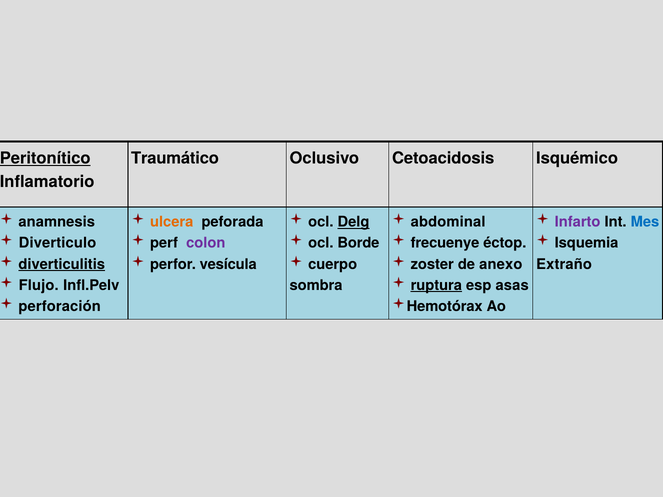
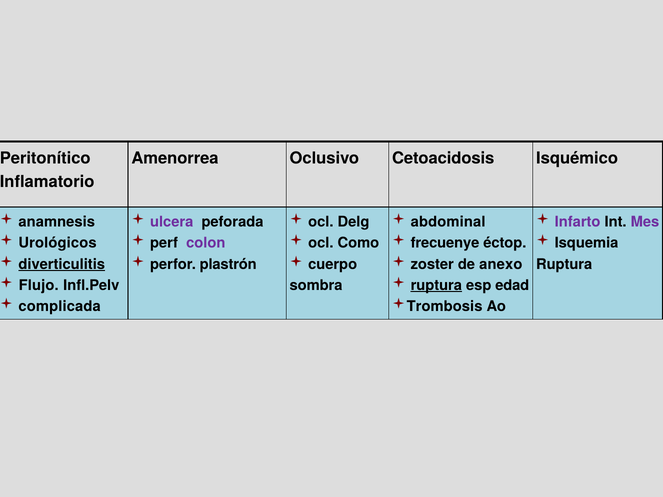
Peritonítico underline: present -> none (45, 158)
Traumático: Traumático -> Amenorrea (175, 158)
ulcera colour: orange -> purple (172, 222)
Delg underline: present -> none (354, 222)
Mes colour: blue -> purple (645, 222)
Diverticulo: Diverticulo -> Urológicos (58, 243)
Borde: Borde -> Como (358, 243)
vesícula: vesícula -> plastrón (228, 264)
Extraño: Extraño -> Ruptura (564, 264)
asas: asas -> edad (512, 285)
perforación: perforación -> complicada (60, 307)
Hemotórax: Hemotórax -> Trombosis (445, 307)
